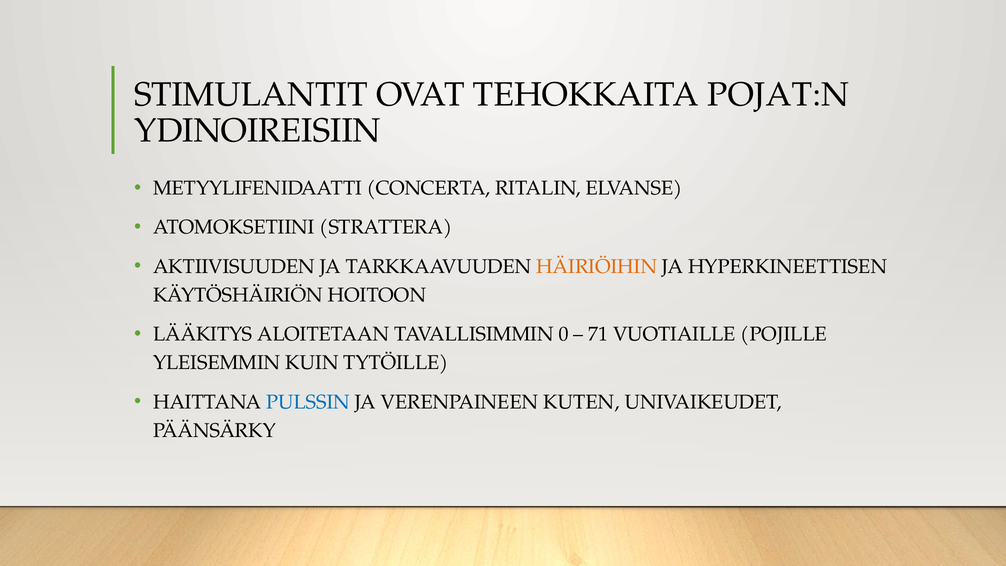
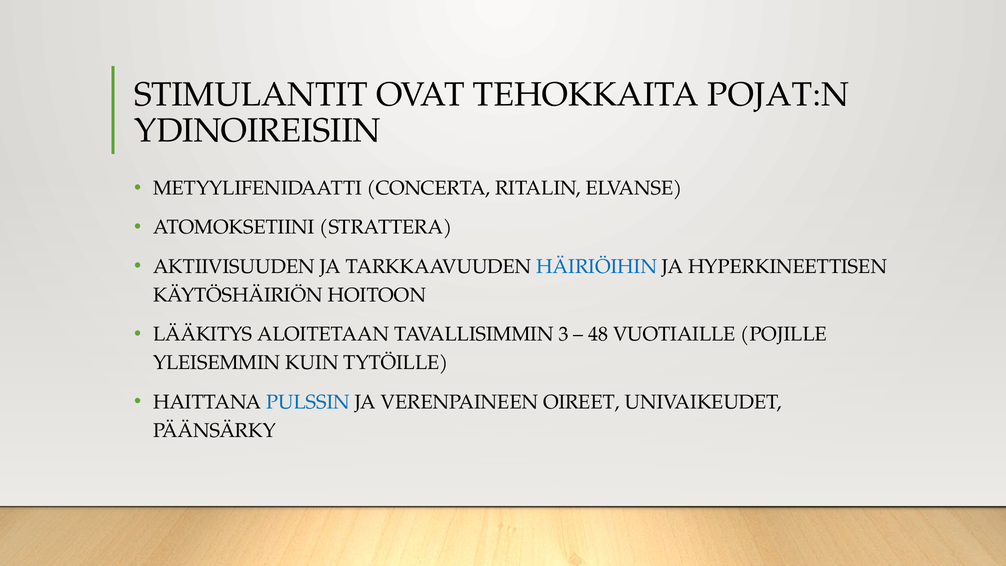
HÄIRIÖIHIN colour: orange -> blue (597, 266)
0: 0 -> 3 (563, 334)
71: 71 -> 48 (598, 334)
KUTEN: KUTEN -> OIREET (581, 402)
